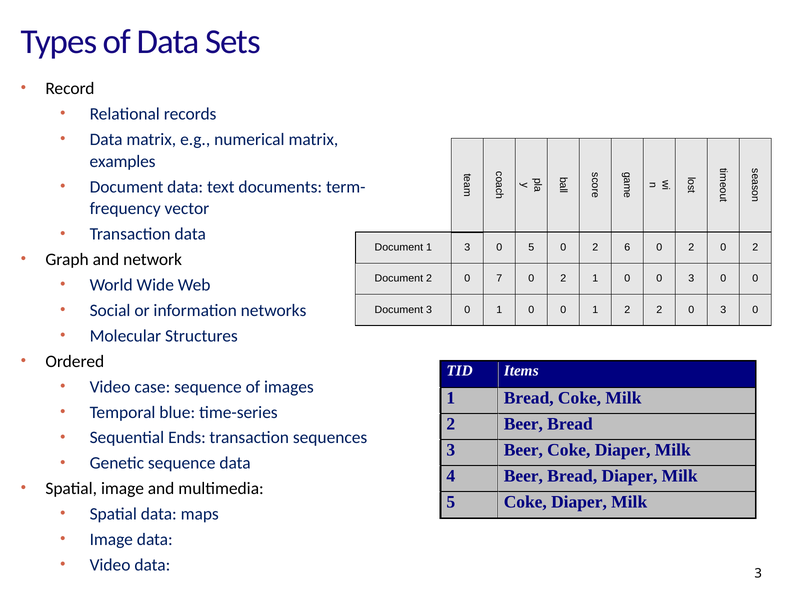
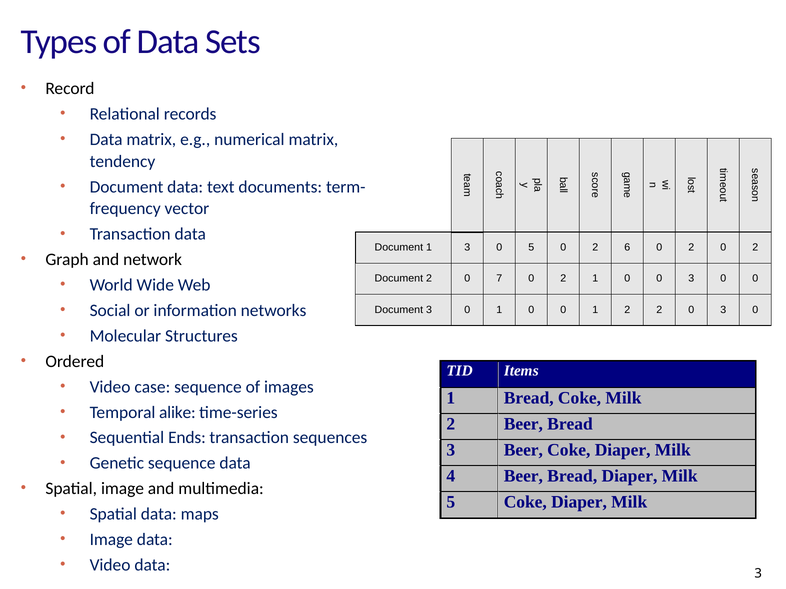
examples: examples -> tendency (122, 161)
blue: blue -> alike (177, 413)
